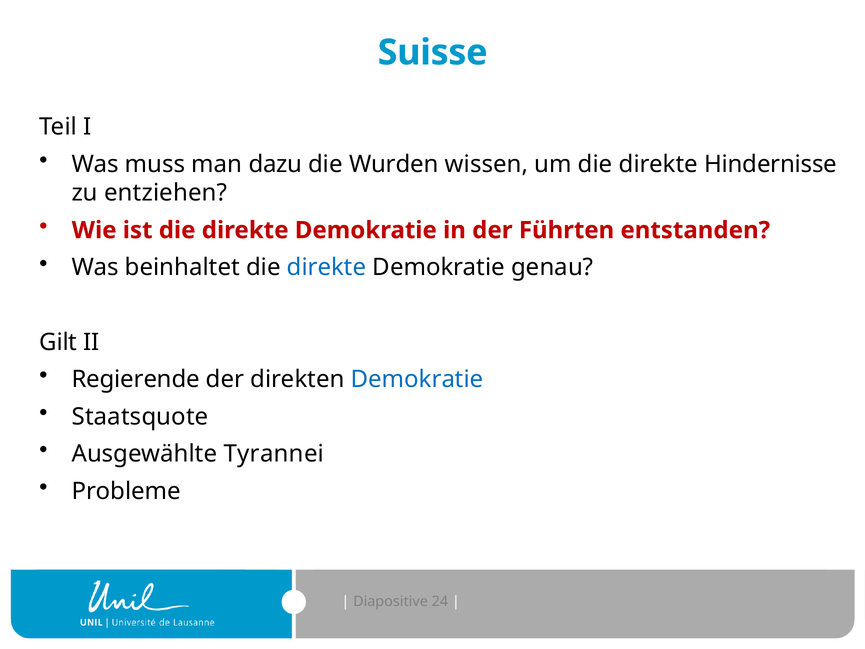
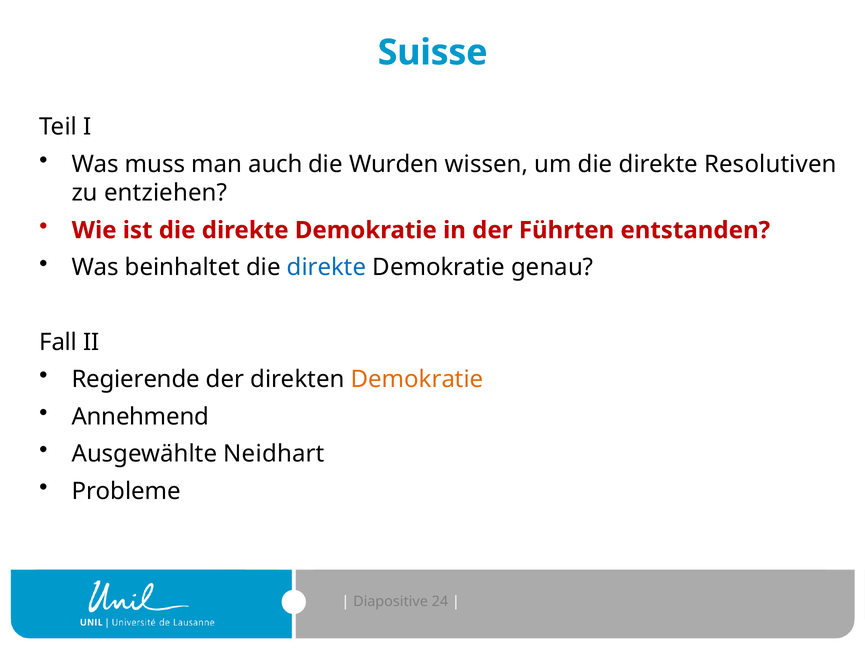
dazu: dazu -> auch (275, 164)
Hindernisse: Hindernisse -> Resolutiven (770, 164)
Gilt: Gilt -> Fall (58, 342)
Demokratie colour: blue -> orange (417, 379)
Staatsquote: Staatsquote -> Annehmend (140, 416)
Tyrannei: Tyrannei -> Neidhart (274, 454)
